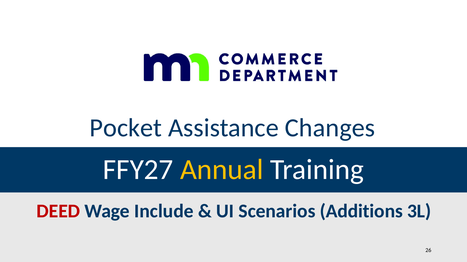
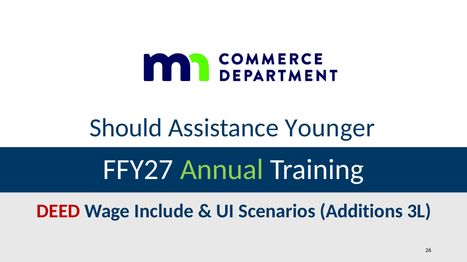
Pocket: Pocket -> Should (126, 128)
Changes: Changes -> Younger (330, 128)
Annual colour: yellow -> light green (222, 170)
